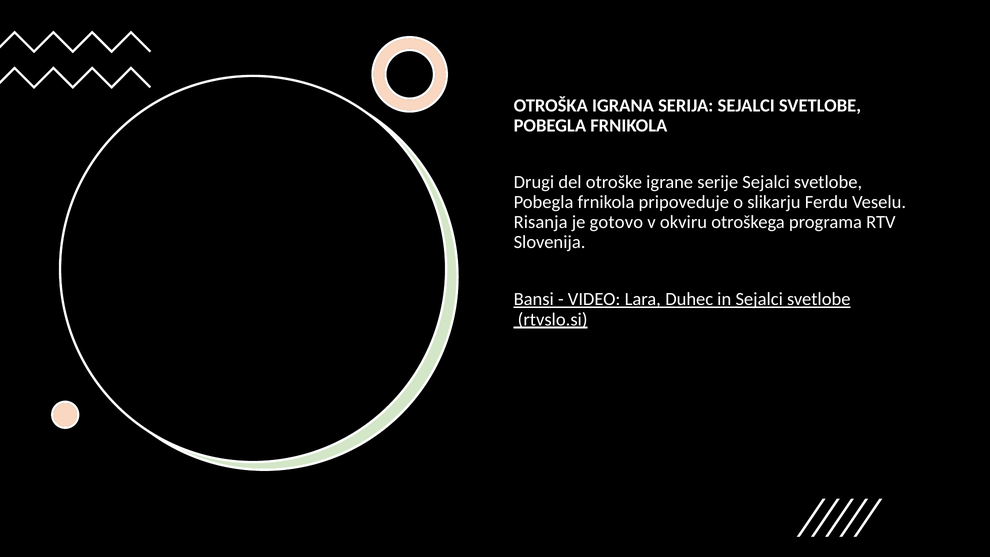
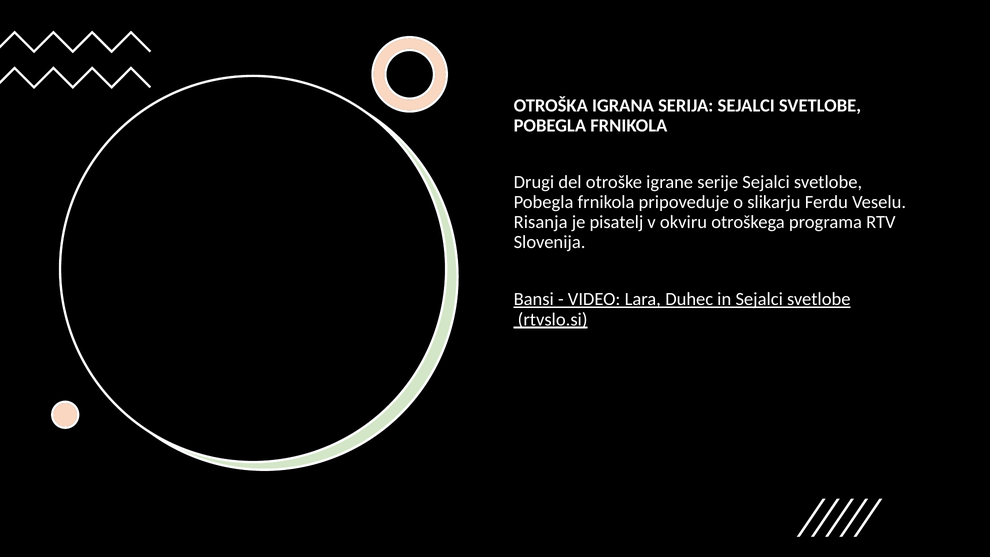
gotovo: gotovo -> pisatelj (616, 222)
